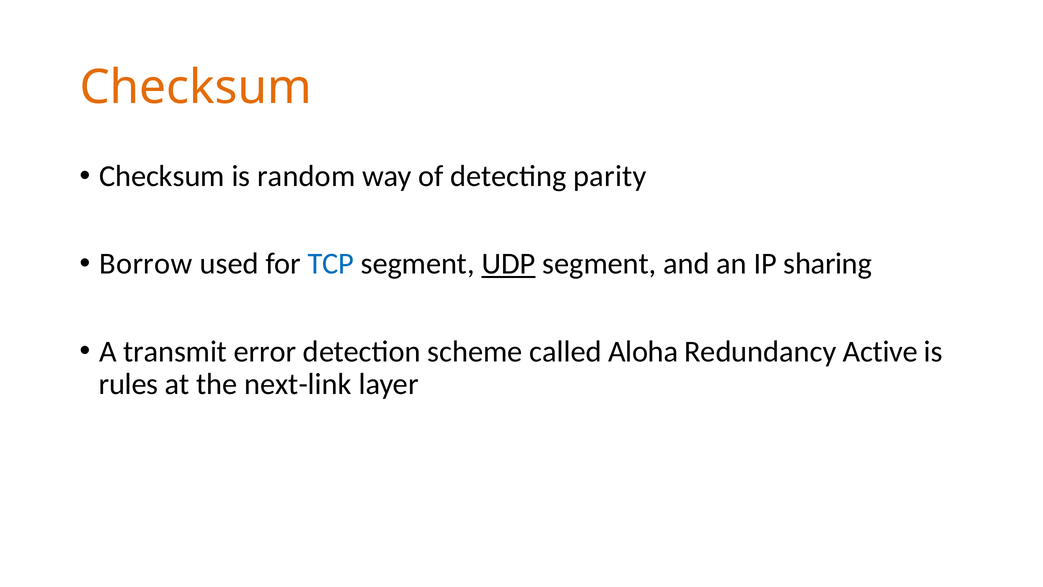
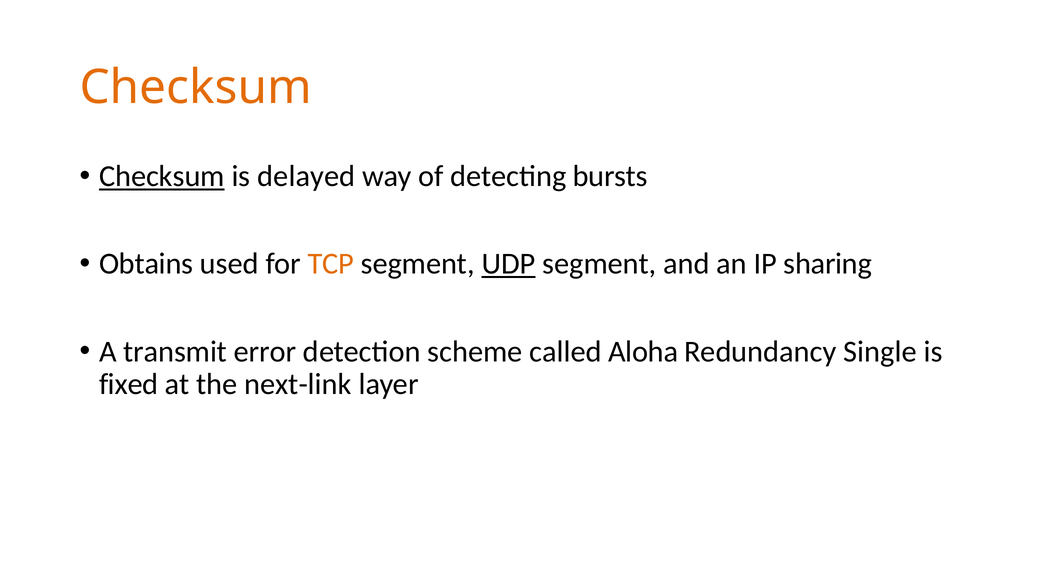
Checksum underline: none -> present (162, 176)
random: random -> delayed (306, 176)
parity: parity -> bursts (610, 176)
Borrow: Borrow -> Obtains (146, 264)
TCP colour: blue -> orange (331, 264)
Active: Active -> Single (880, 351)
rules: rules -> fixed (129, 384)
